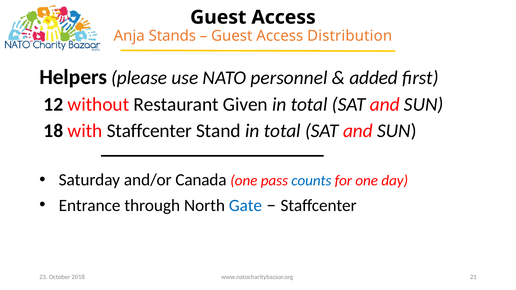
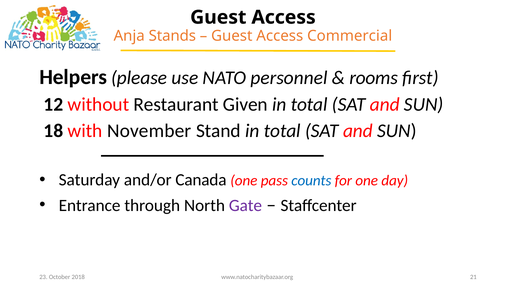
Distribution: Distribution -> Commercial (350, 36)
added: added -> rooms (374, 78)
with Staffcenter: Staffcenter -> November (149, 131)
Gate colour: blue -> purple (245, 206)
